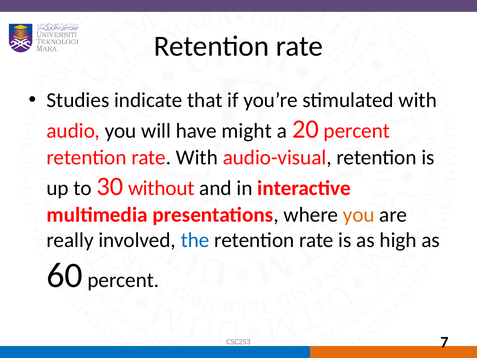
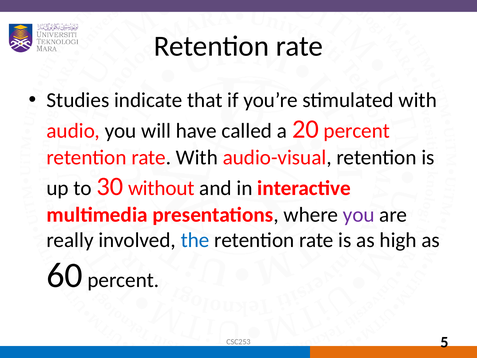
might: might -> called (247, 131)
you colour: orange -> purple (359, 215)
7: 7 -> 5 (444, 342)
